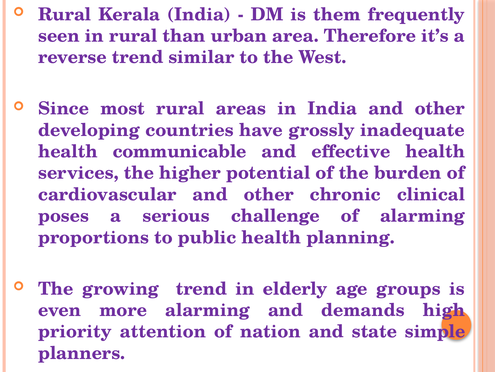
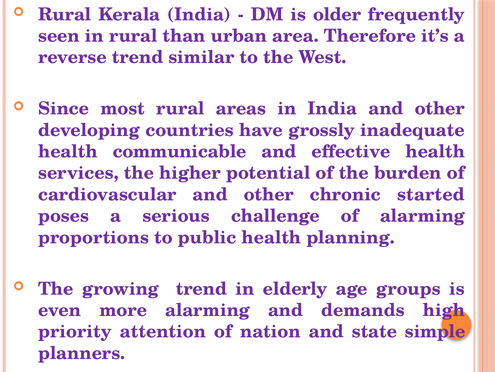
them: them -> older (337, 14)
clinical: clinical -> started (431, 194)
